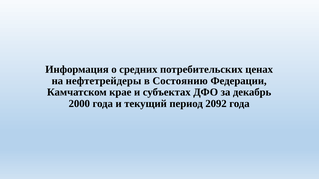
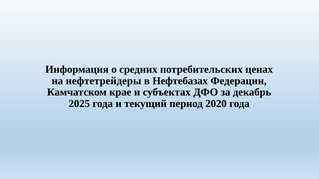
Состоянию: Состоянию -> Нефтебазах (180, 81)
2000: 2000 -> 2025 (79, 104)
2092: 2092 -> 2020 (216, 104)
